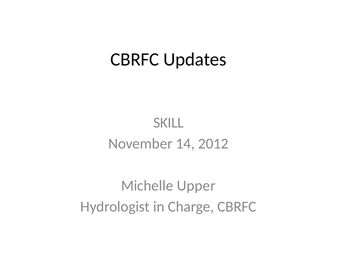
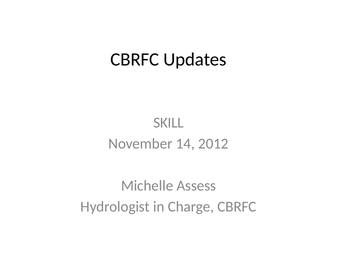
Upper: Upper -> Assess (196, 186)
